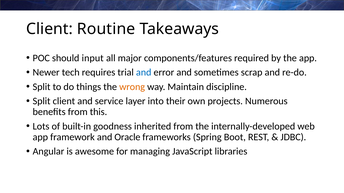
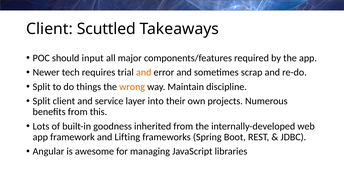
Routine: Routine -> Scuttled (106, 29)
and colour: blue -> orange (144, 73)
Oracle: Oracle -> Lifting (127, 137)
